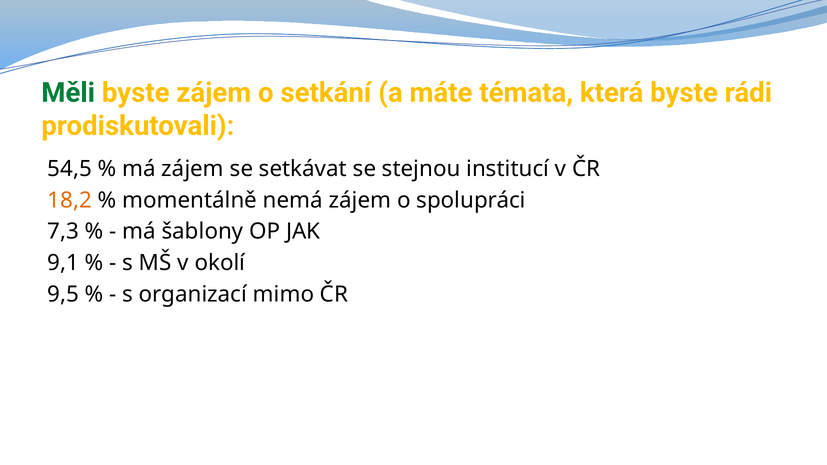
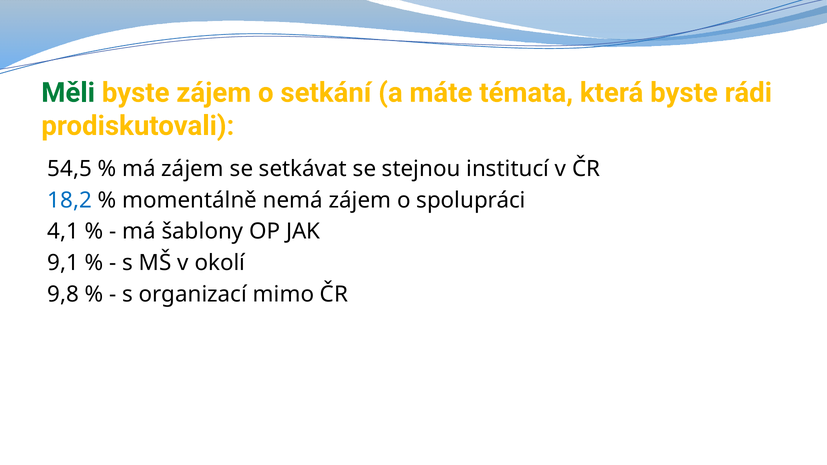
18,2 colour: orange -> blue (70, 200)
7,3: 7,3 -> 4,1 (63, 232)
9,5: 9,5 -> 9,8 (63, 294)
